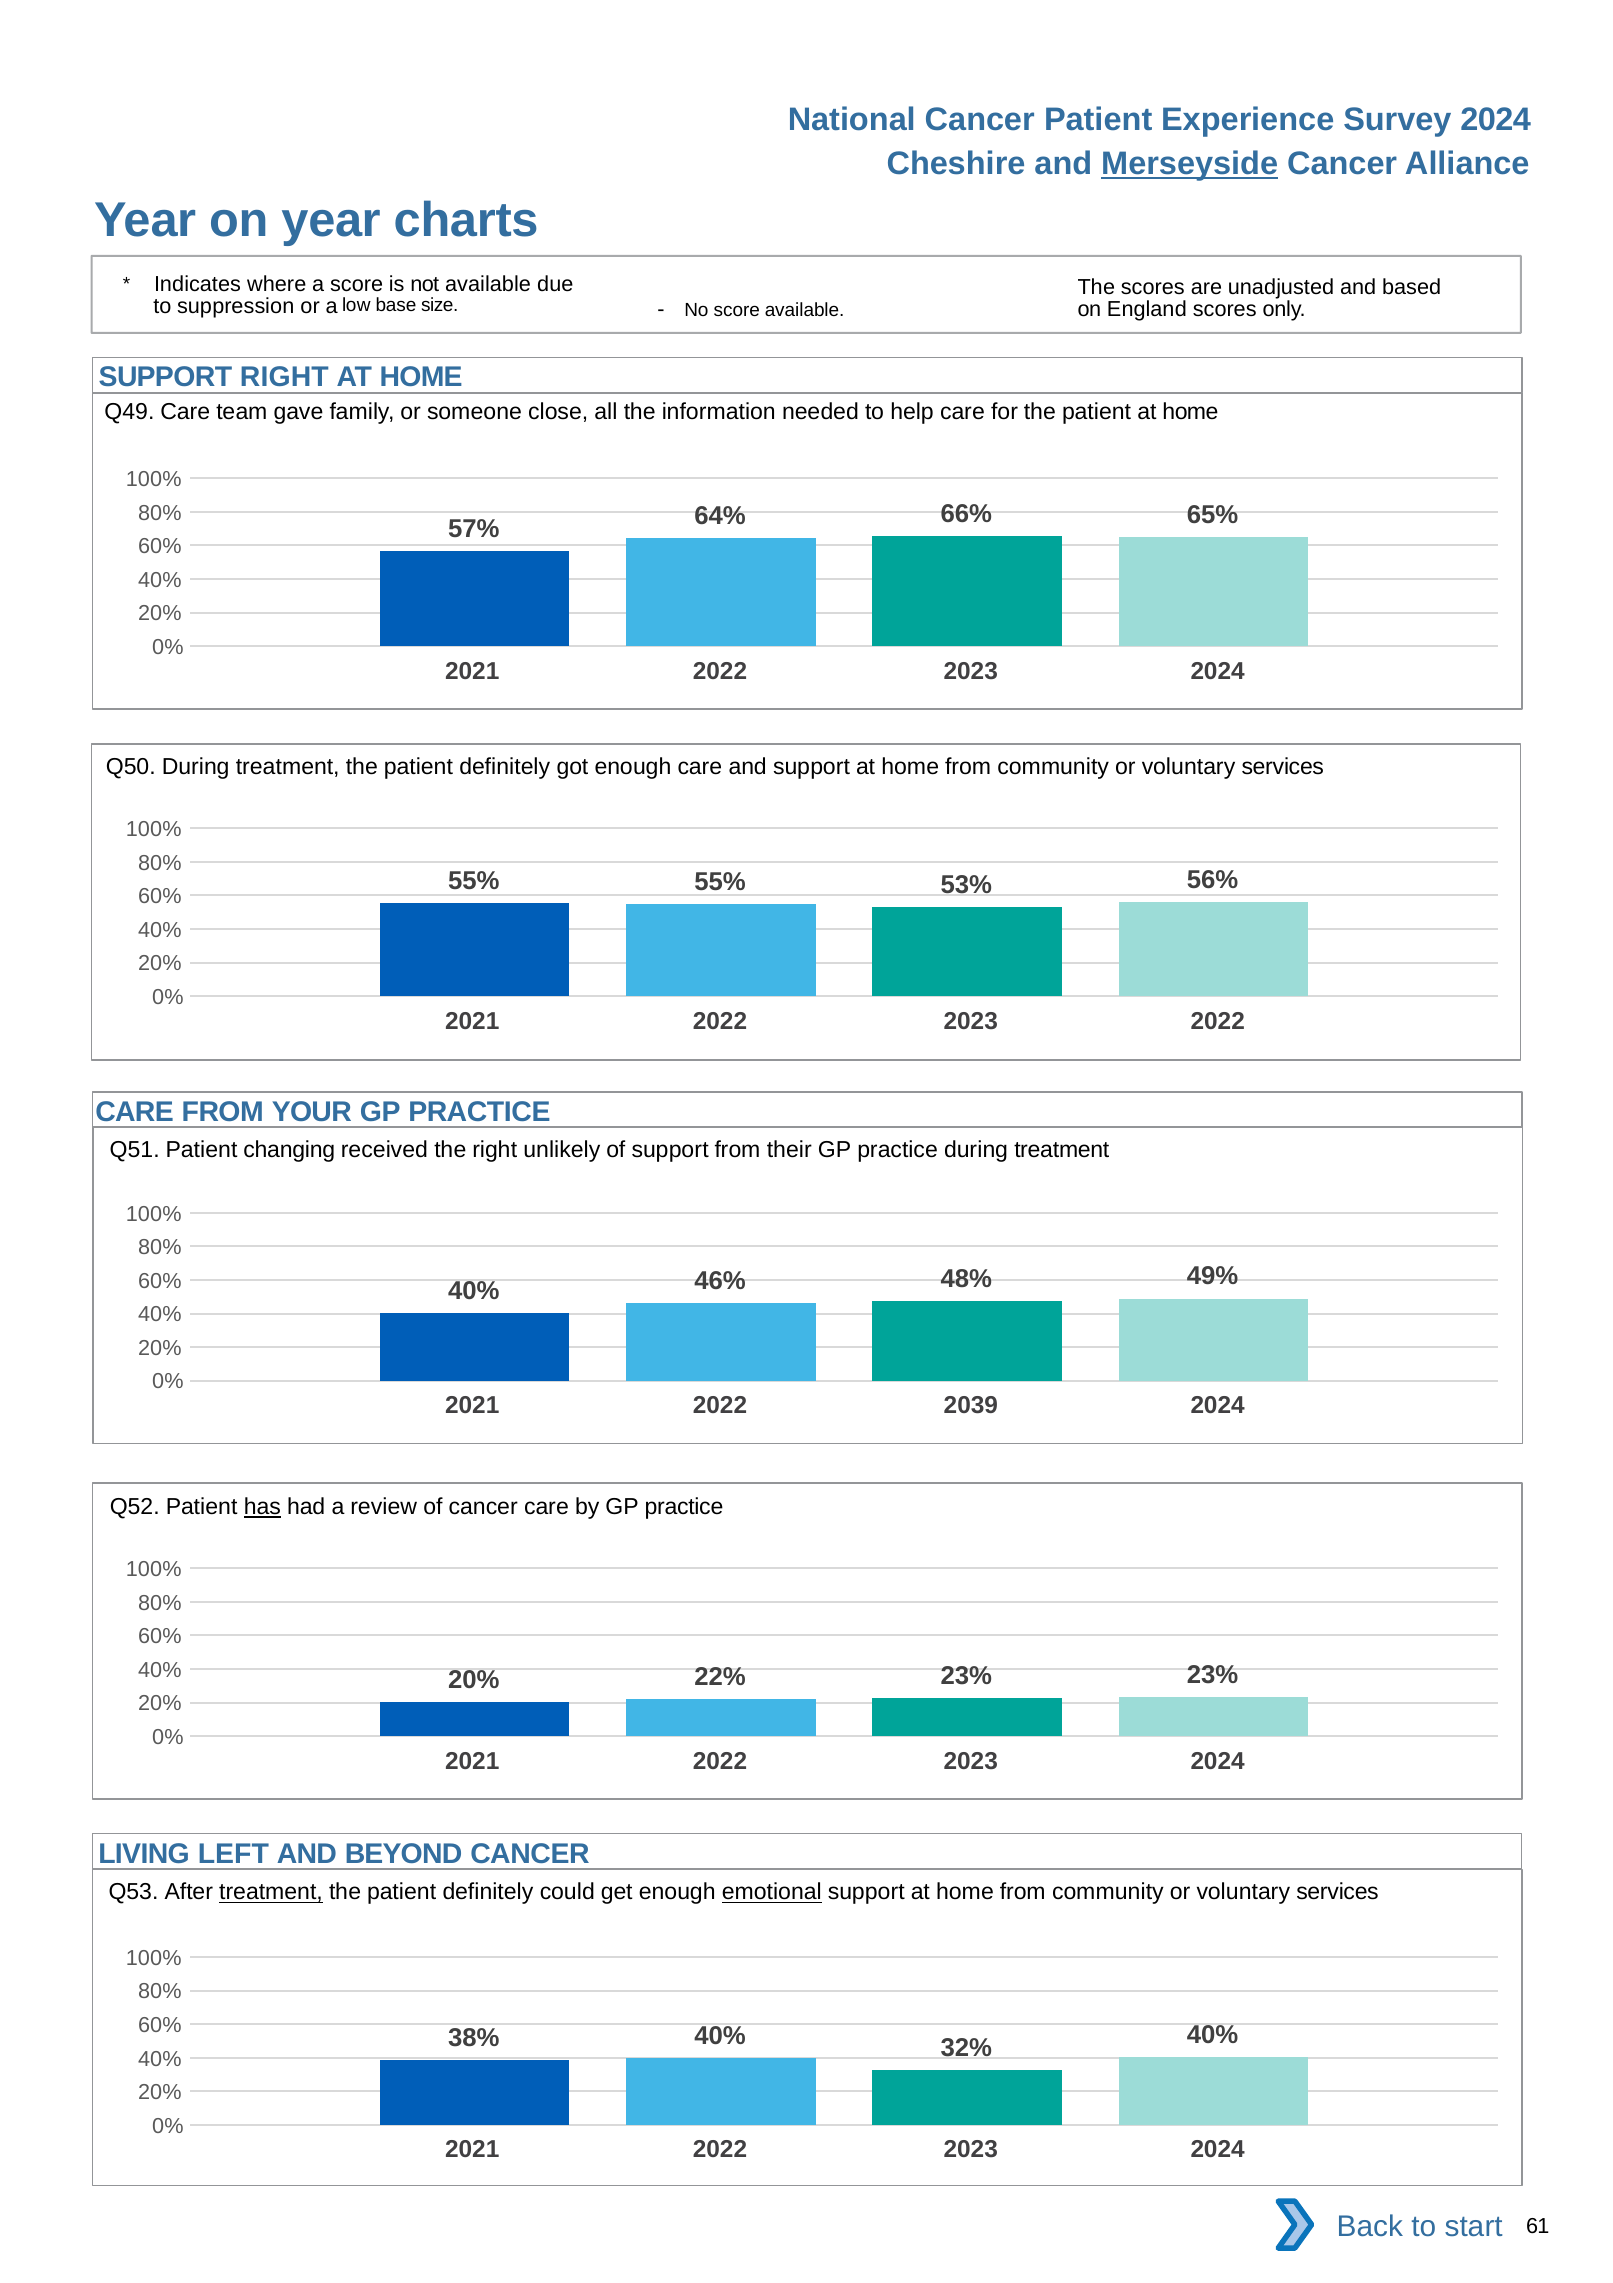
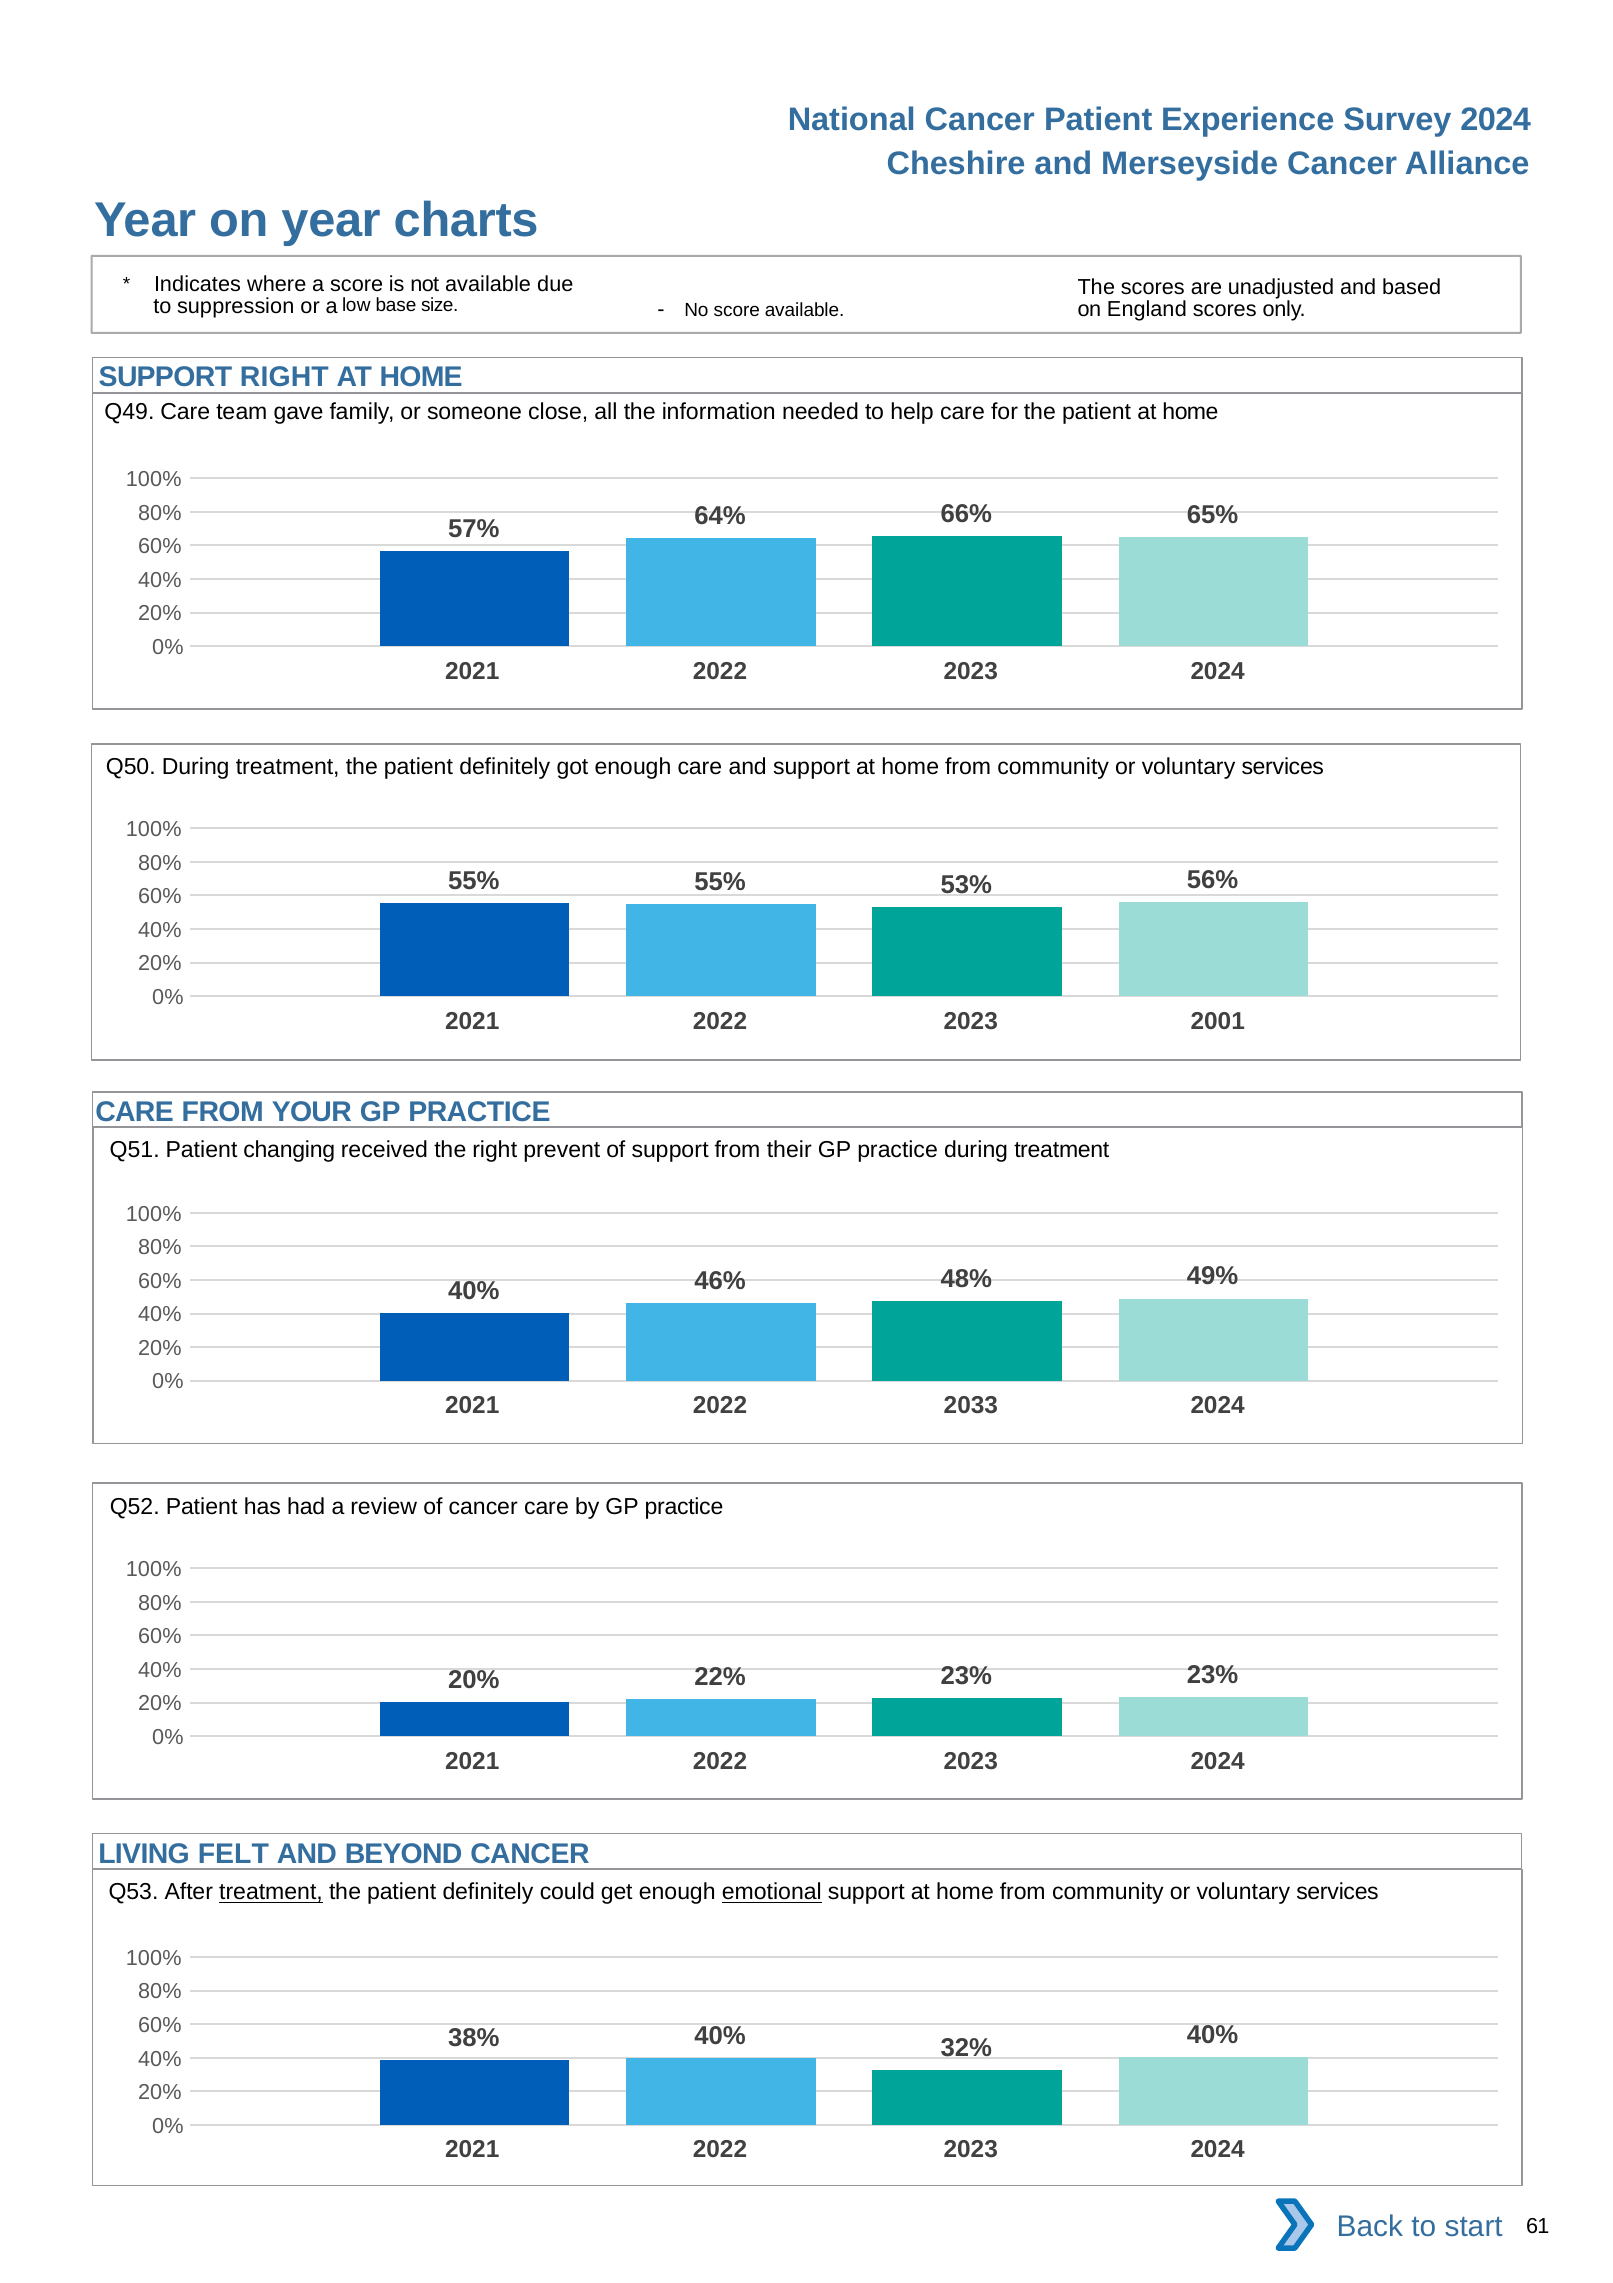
Merseyside underline: present -> none (1190, 164)
2023 2022: 2022 -> 2001 (1218, 1021)
unlikely: unlikely -> prevent (562, 1149)
2039: 2039 -> 2033 (971, 1406)
has underline: present -> none (262, 1507)
LEFT: LEFT -> FELT (233, 1854)
